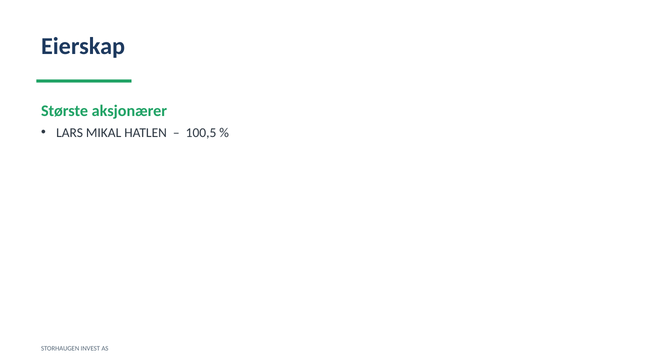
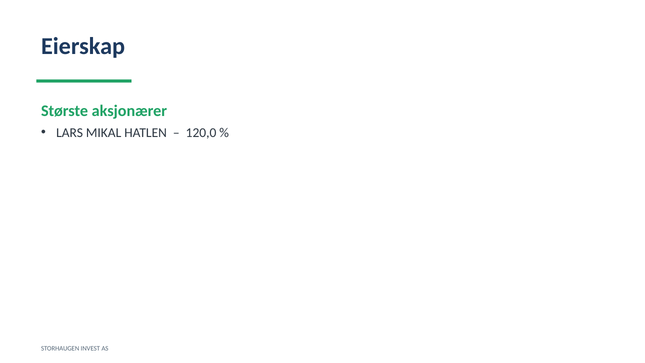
100,5: 100,5 -> 120,0 (201, 133)
